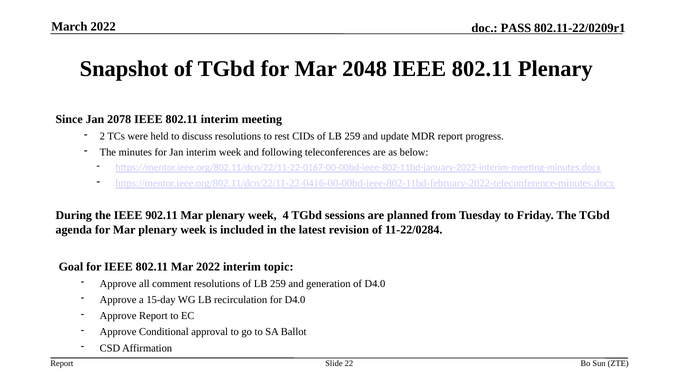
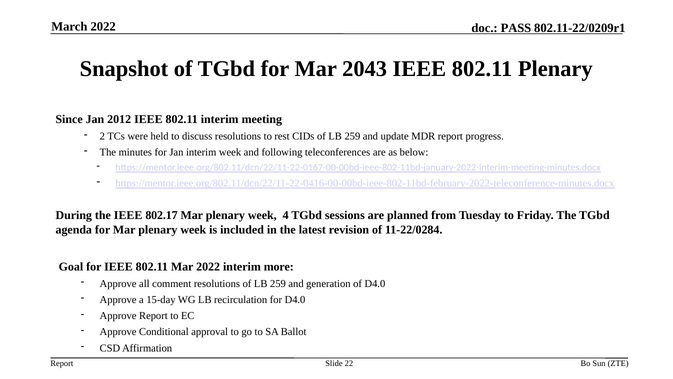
2048: 2048 -> 2043 (365, 69)
2078: 2078 -> 2012 (119, 119)
902.11: 902.11 -> 802.17 (161, 215)
topic: topic -> more (279, 266)
